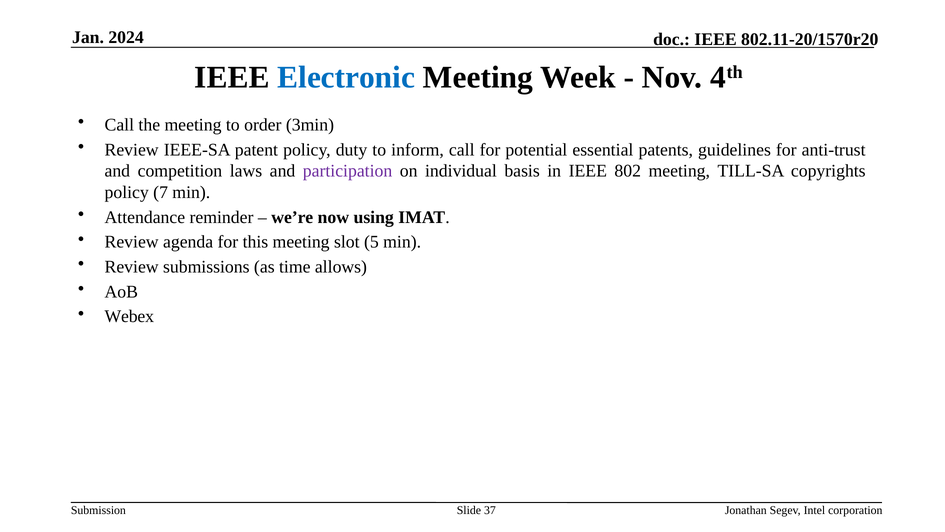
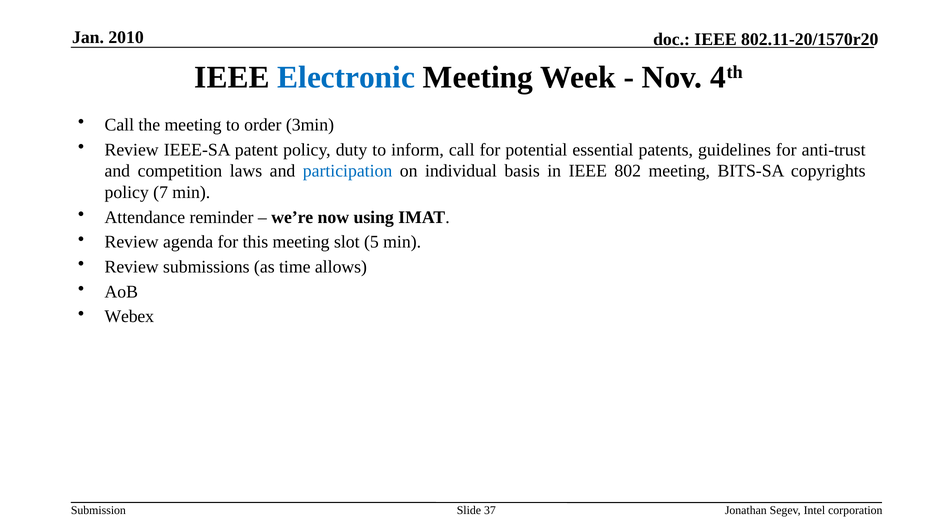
2024: 2024 -> 2010 (126, 38)
participation colour: purple -> blue (348, 171)
TILL-SA: TILL-SA -> BITS-SA (751, 171)
